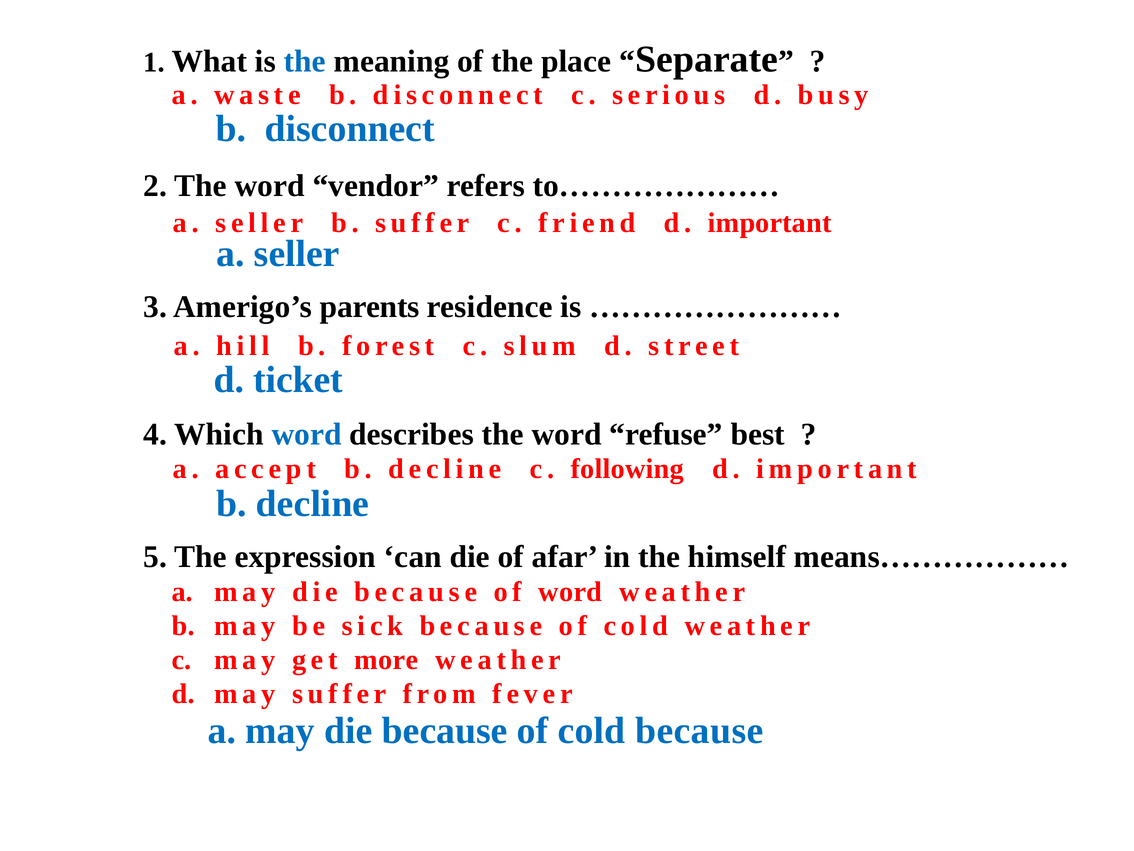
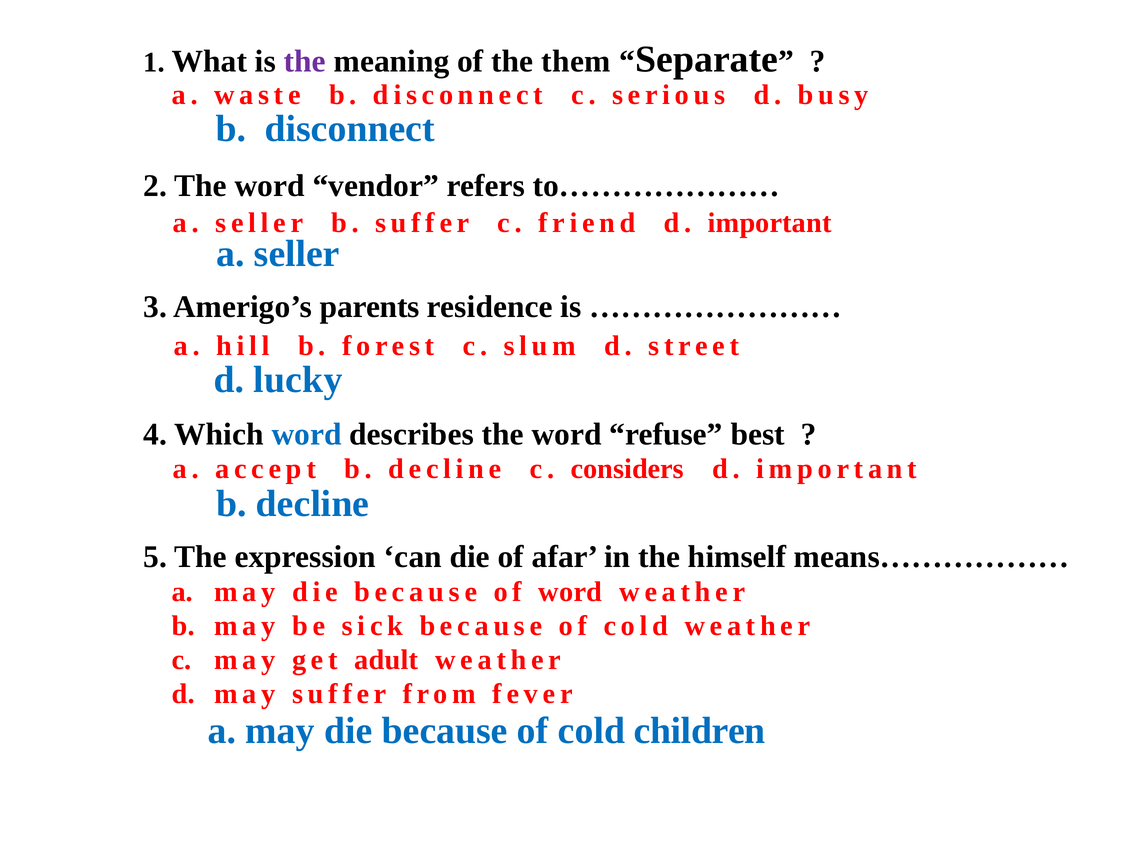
the colour: blue -> purple (305, 61)
place: place -> them (576, 61)
ticket: ticket -> lucky (298, 380)
following: following -> considers (627, 469)
more: more -> adult (386, 660)
cold because: because -> children (700, 730)
